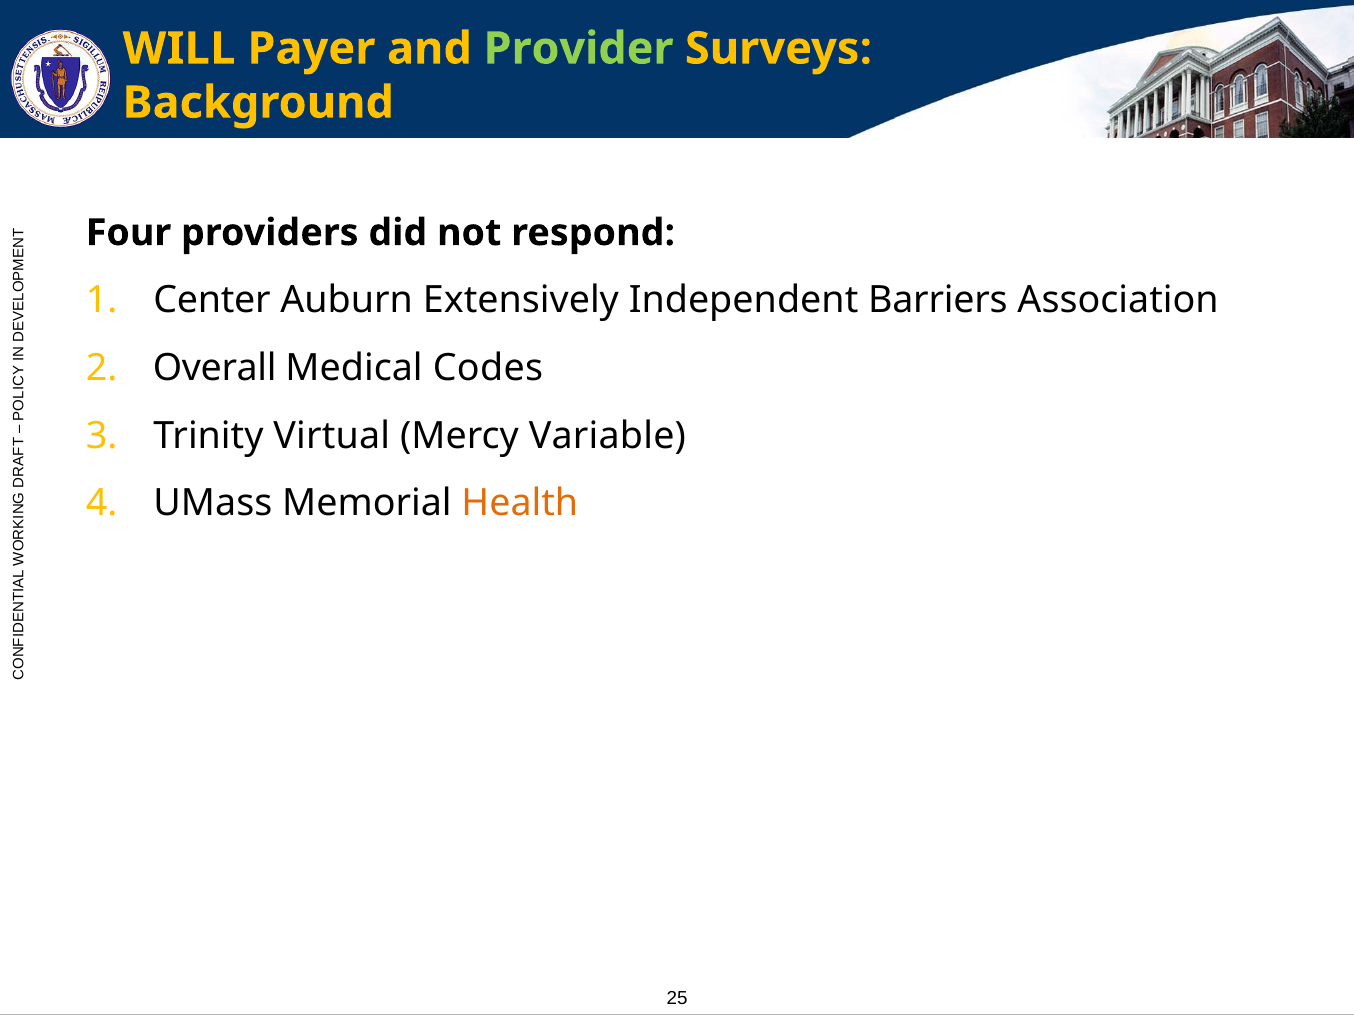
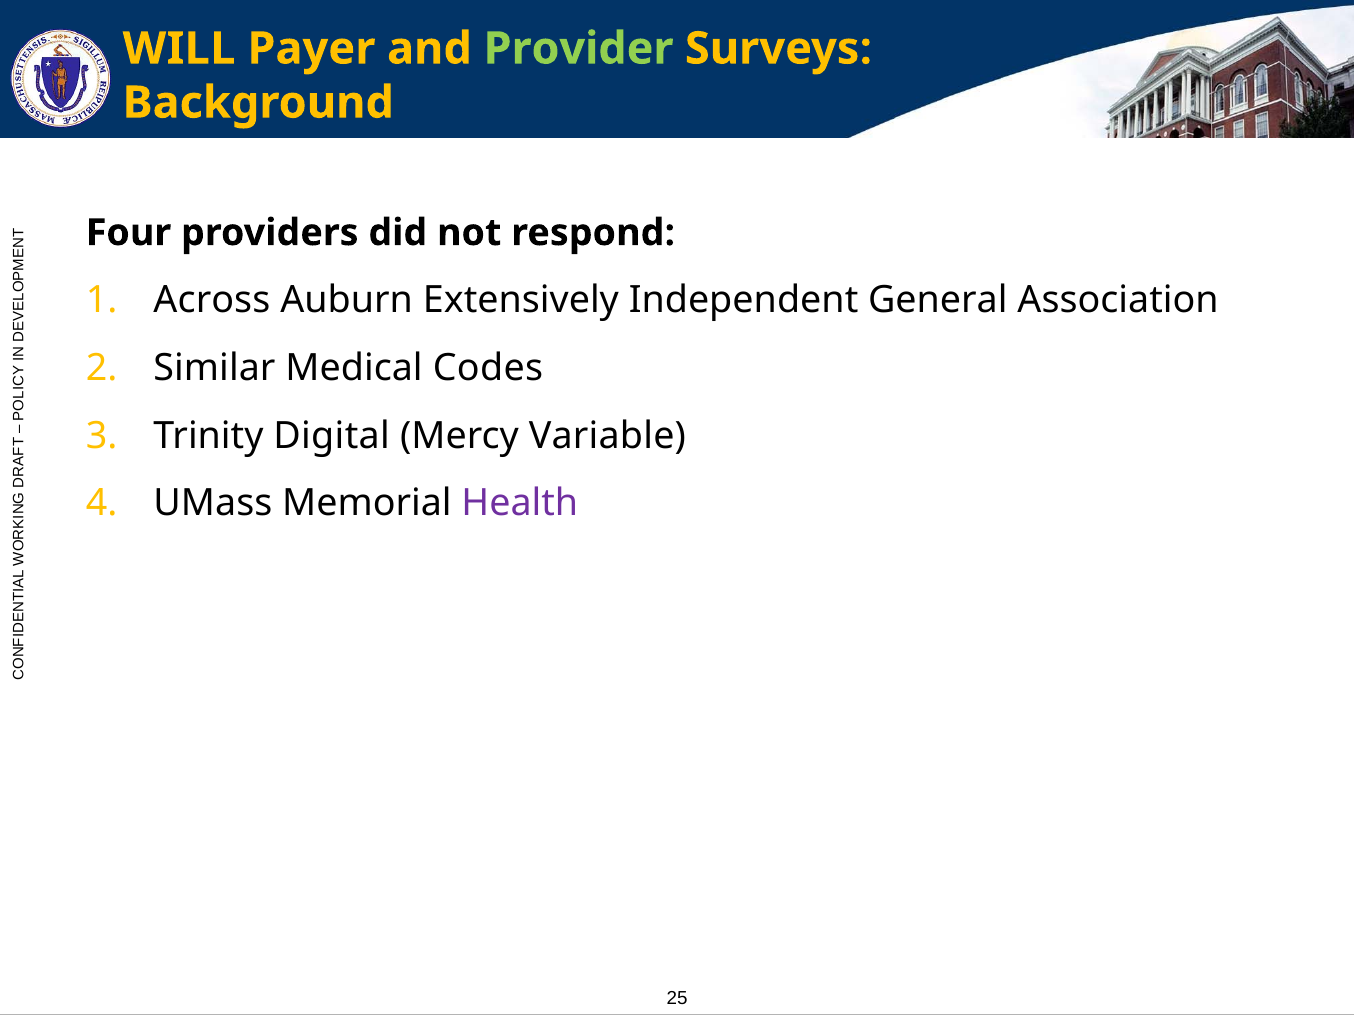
Center: Center -> Across (212, 301)
Barriers: Barriers -> General (938, 301)
Overall: Overall -> Similar (214, 368)
Virtual: Virtual -> Digital (332, 436)
Health colour: orange -> purple (520, 504)
